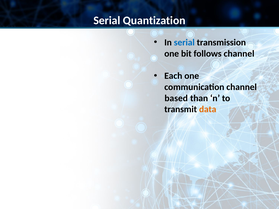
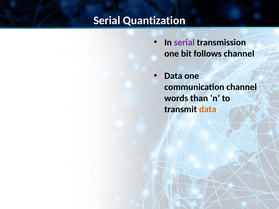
serial colour: blue -> purple (184, 42)
Each: Each -> Data (173, 76)
based: based -> words (176, 98)
